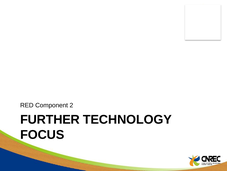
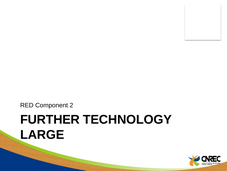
FOCUS: FOCUS -> LARGE (42, 134)
